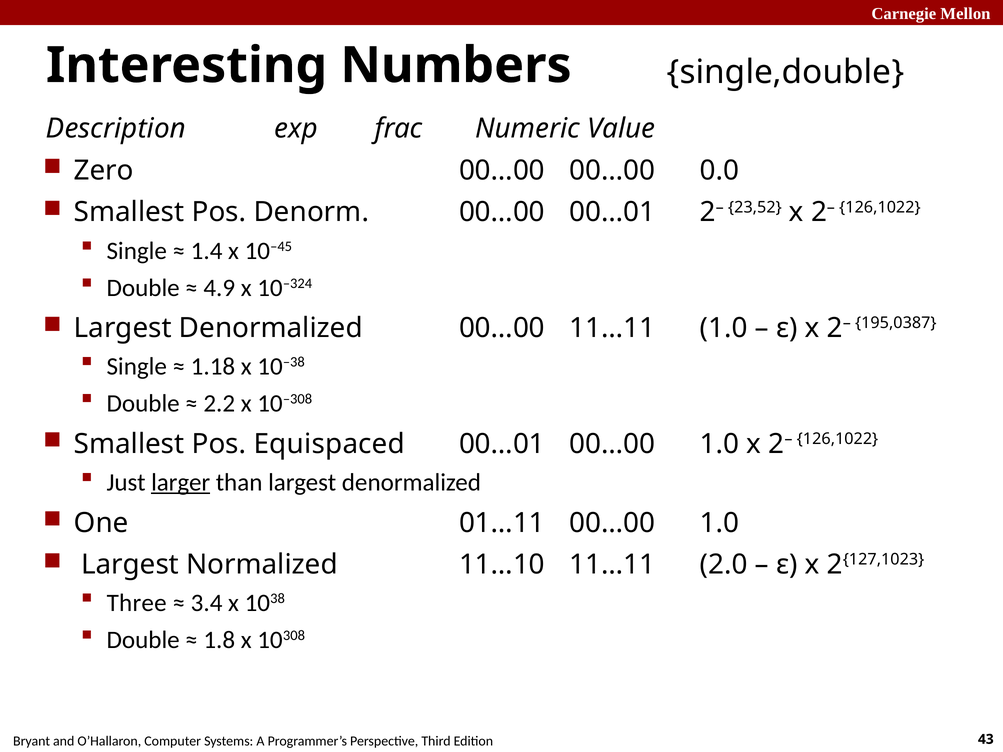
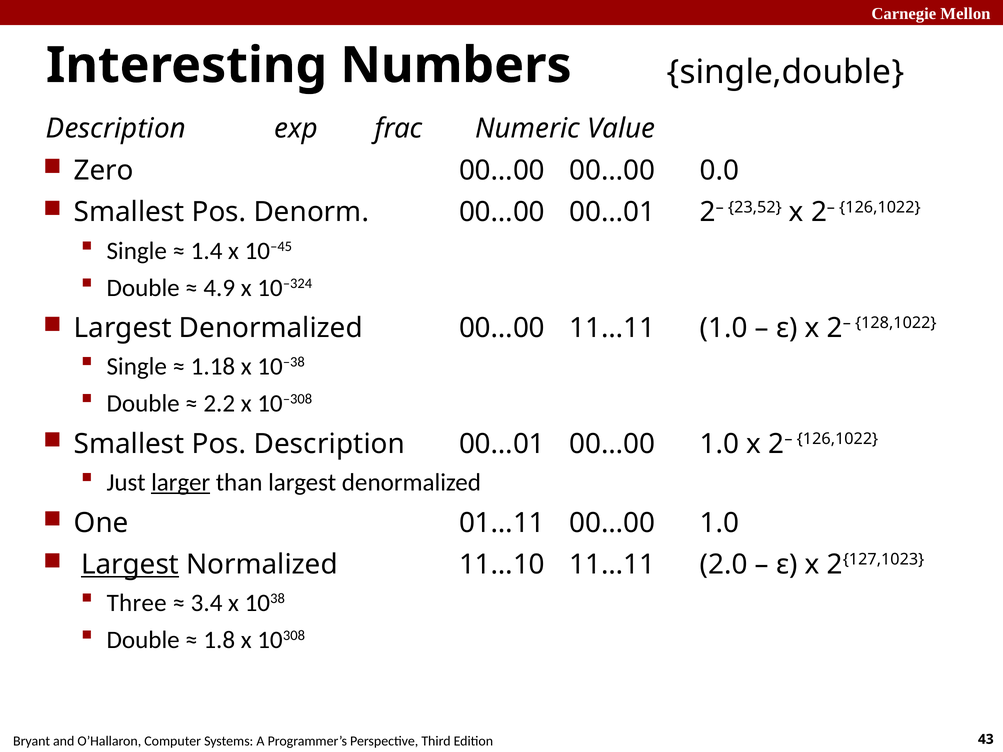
195,0387: 195,0387 -> 128,1022 (896, 323)
Pos Equispaced: Equispaced -> Description (329, 444)
Largest underline: none -> present (130, 565)
